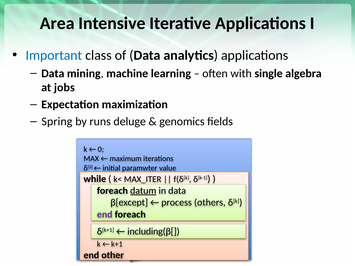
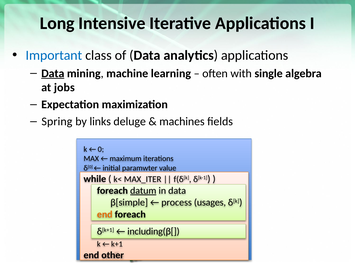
Area: Area -> Long (57, 23)
Data underline: none -> present (53, 73)
runs: runs -> links (100, 122)
genomics: genomics -> machines (182, 122)
β[except: β[except -> β[simple (129, 203)
others: others -> usages (210, 203)
end colour: purple -> orange (105, 215)
